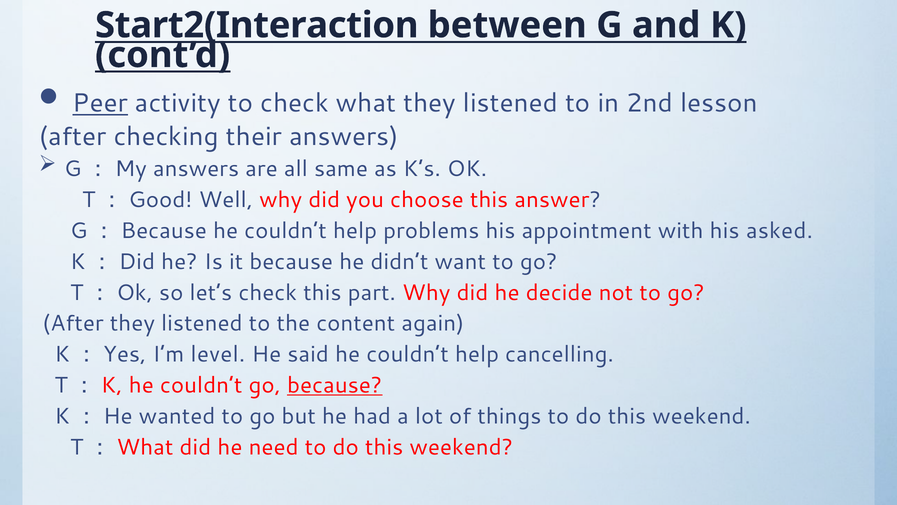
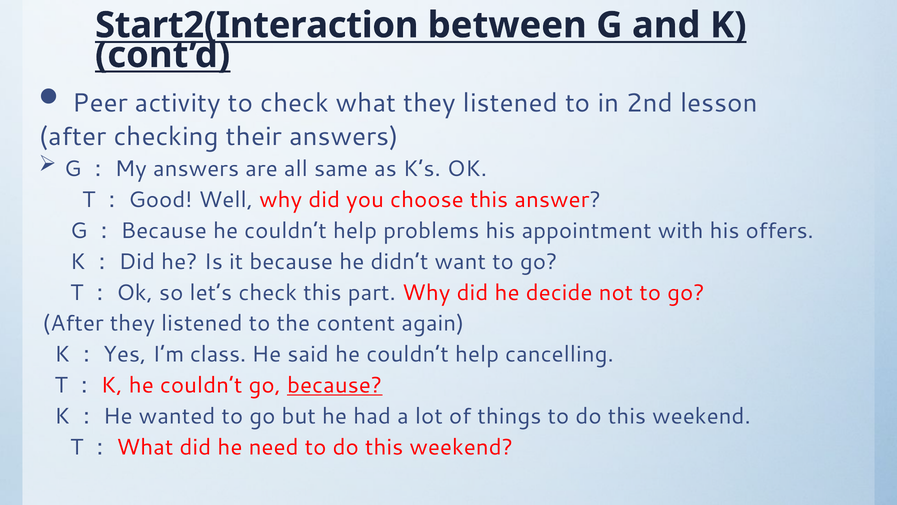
Peer underline: present -> none (100, 103)
asked: asked -> offers (780, 231)
level: level -> class (218, 354)
